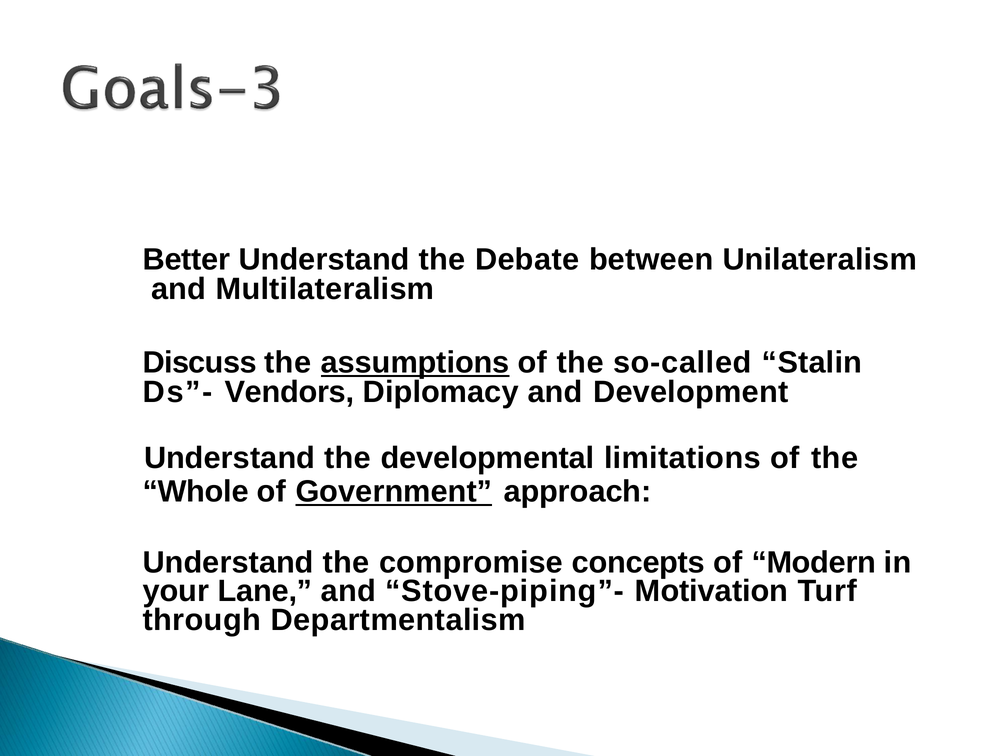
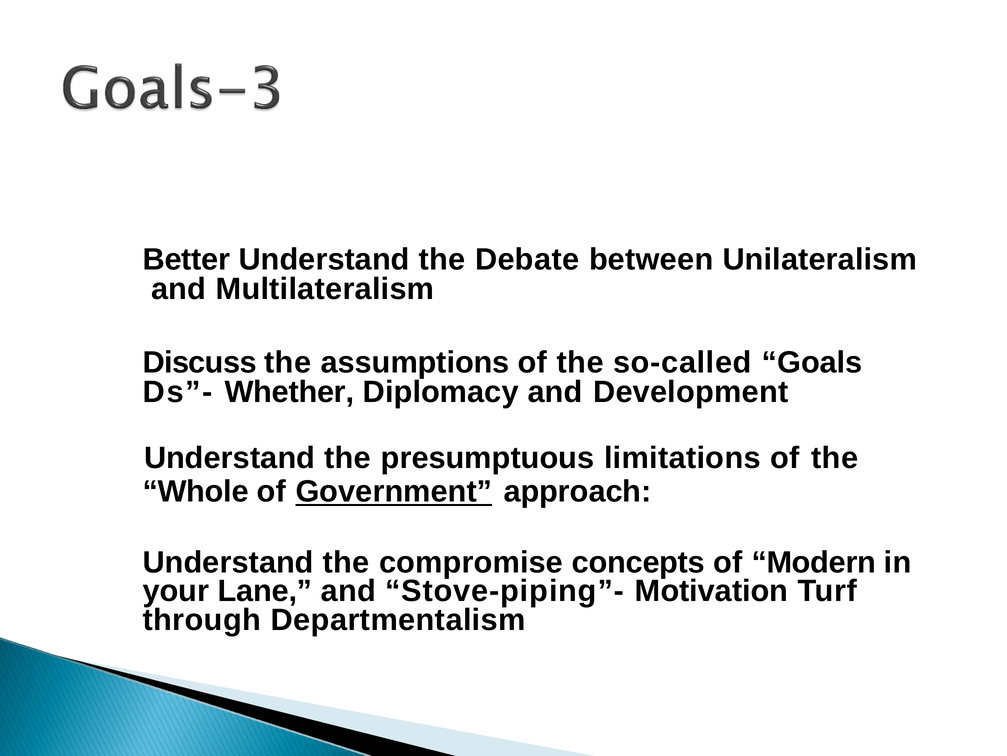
assumptions underline: present -> none (415, 362)
Stalin: Stalin -> Goals (812, 362)
Vendors: Vendors -> Whether (289, 392)
developmental: developmental -> presumptuous (487, 457)
